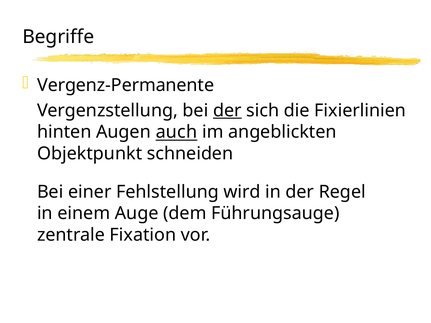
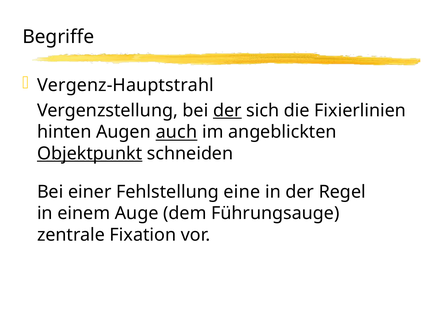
Vergenz-Permanente: Vergenz-Permanente -> Vergenz-Hauptstrahl (125, 85)
Objektpunkt underline: none -> present (90, 154)
wird: wird -> eine (242, 192)
